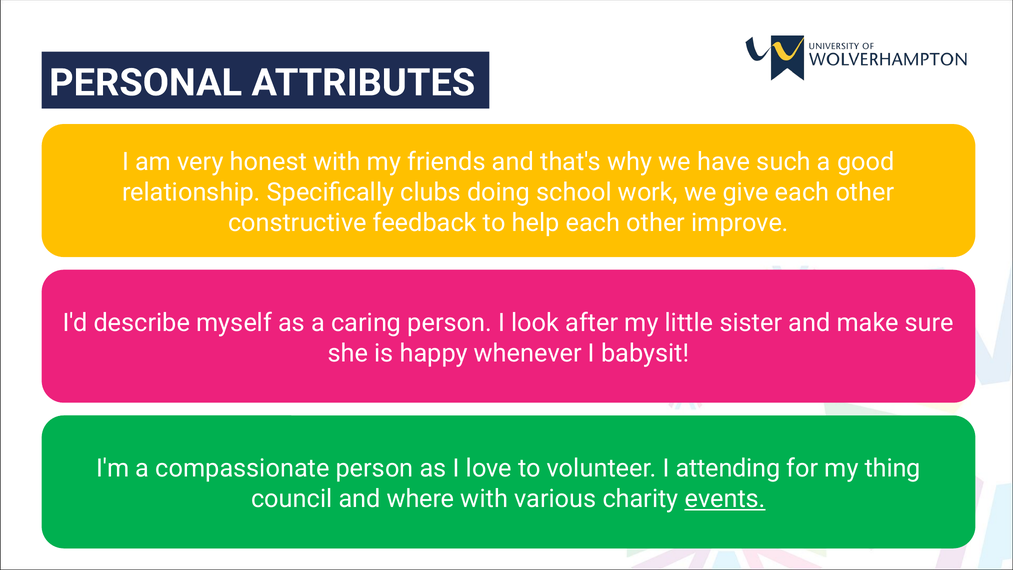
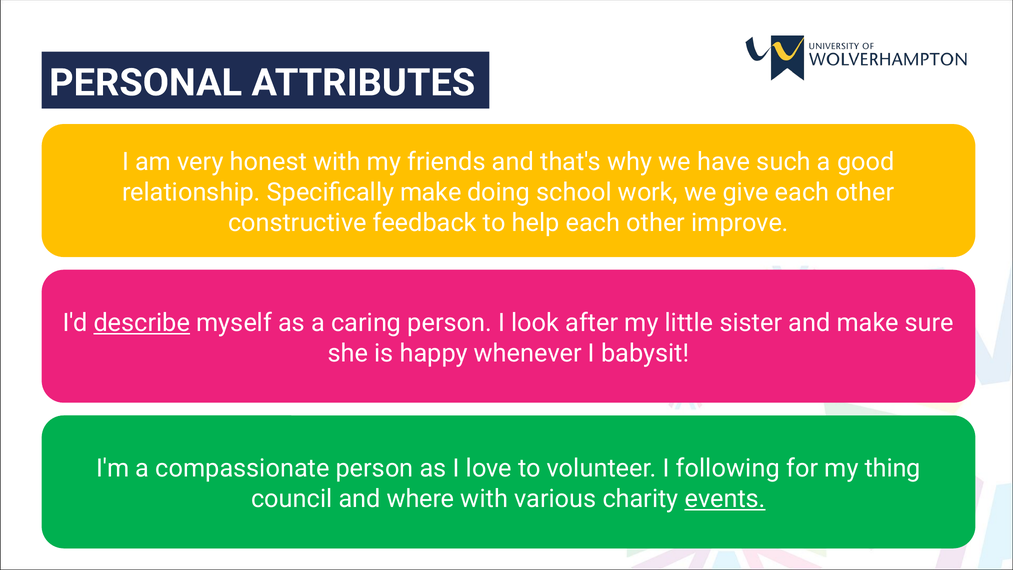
Specifically clubs: clubs -> make (431, 192)
describe underline: none -> present (142, 323)
attending: attending -> following (728, 468)
